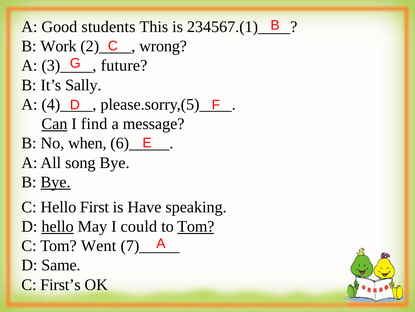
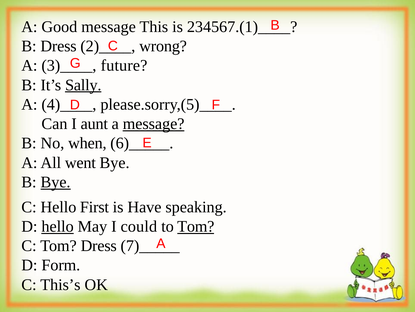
Good students: students -> message (109, 27)
B Work: Work -> Dress (59, 46)
Sally underline: none -> present (83, 85)
Can underline: present -> none (54, 124)
find: find -> aunt (94, 124)
message underline: none -> present (154, 124)
song: song -> went (80, 162)
Tom Went: Went -> Dress (99, 245)
Same: Same -> Form (61, 265)
First’s: First’s -> This’s (60, 284)
